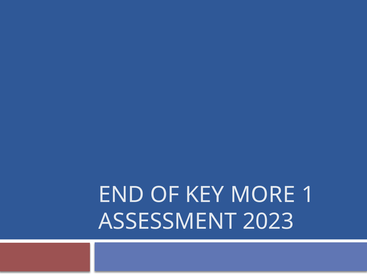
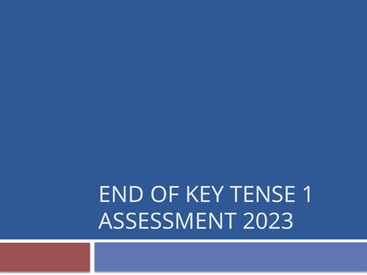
MORE: MORE -> TENSE (263, 195)
